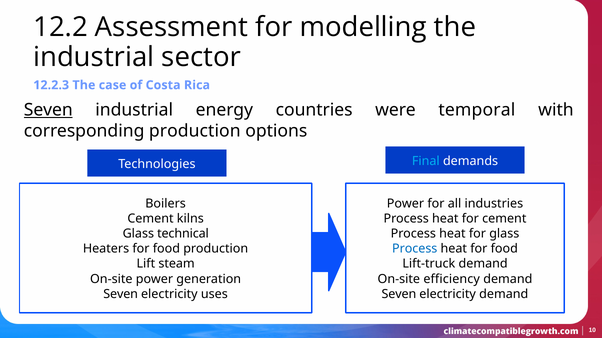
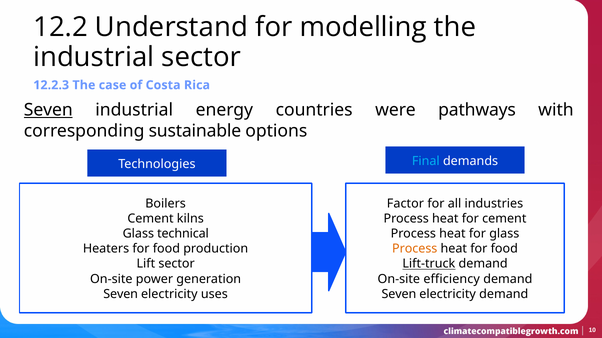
Assessment: Assessment -> Understand (171, 27)
temporal: temporal -> pathways (477, 110)
corresponding production: production -> sustainable (195, 131)
Power: Power -> Factor (405, 204)
Process colour: blue -> orange (415, 249)
Lift steam: steam -> sector (177, 264)
Lift-truck underline: none -> present (429, 264)
